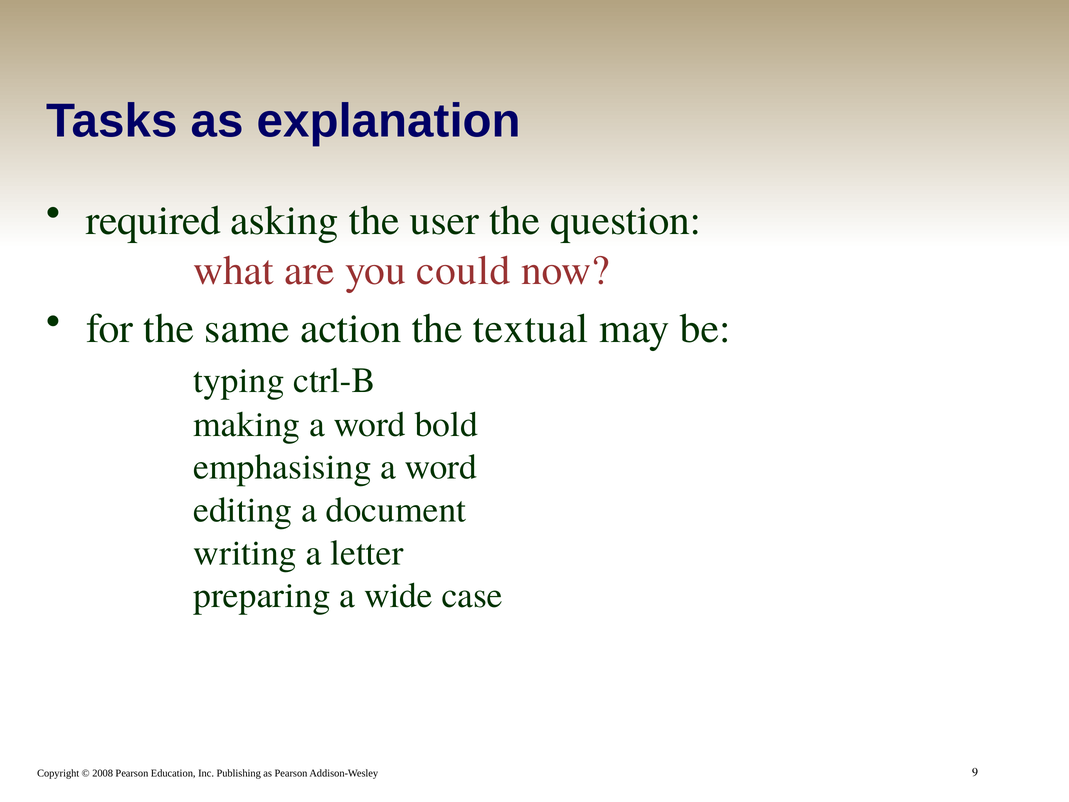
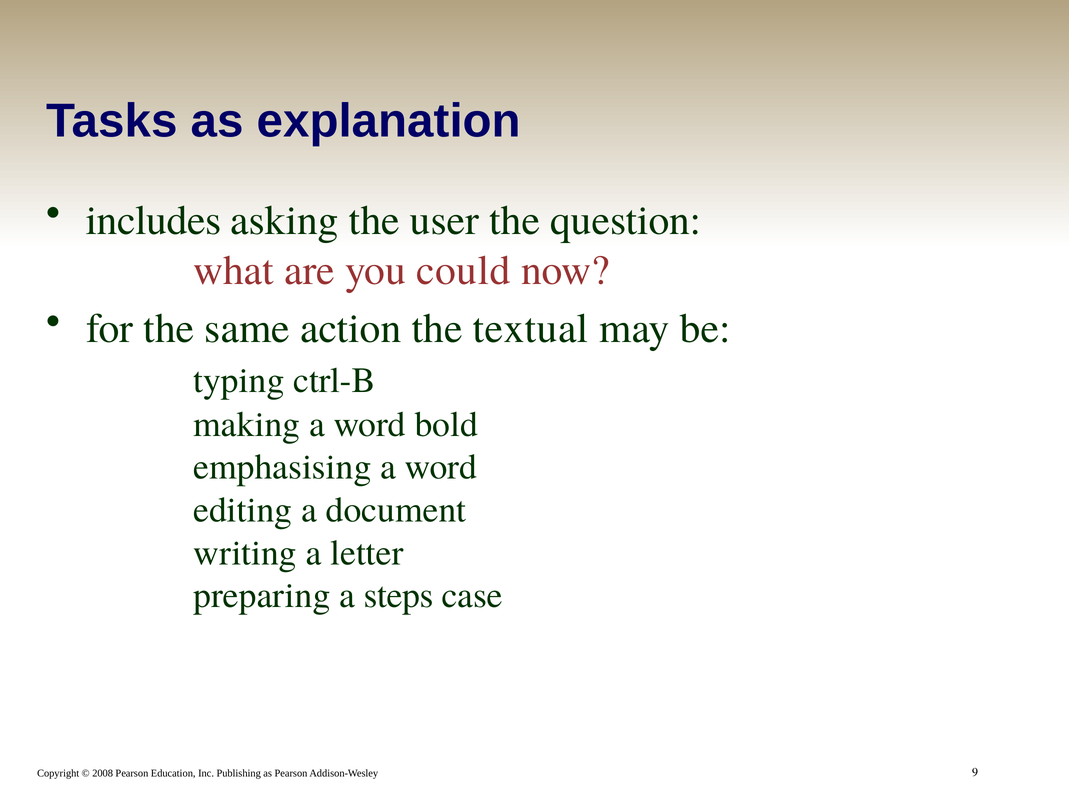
required: required -> includes (153, 220)
wide: wide -> steps (399, 595)
